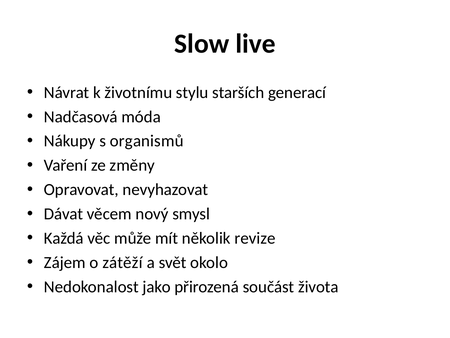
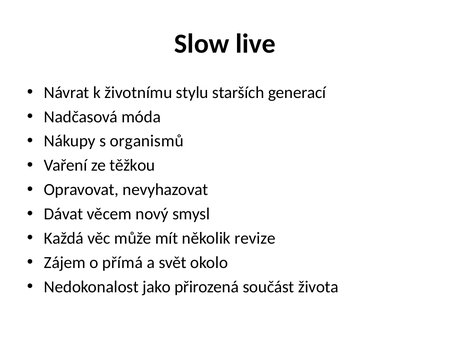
změny: změny -> těžkou (132, 165)
zátěží: zátěží -> přímá (123, 262)
